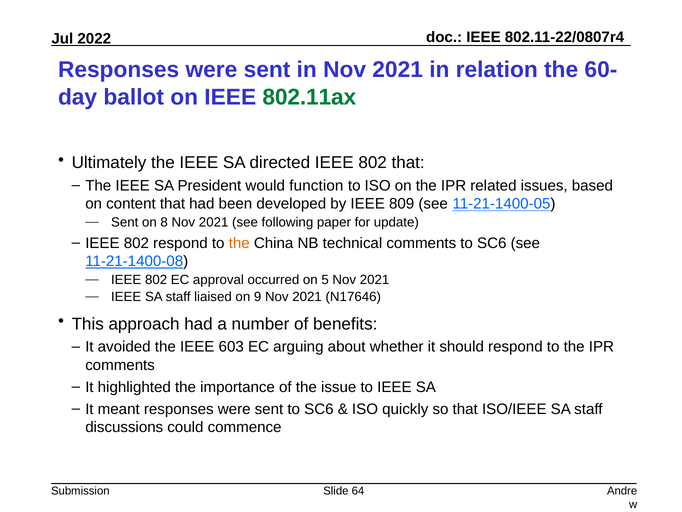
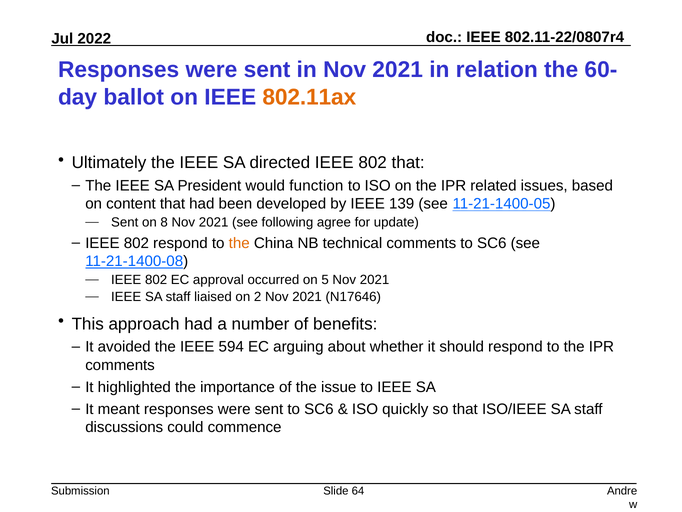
802.11ax colour: green -> orange (309, 97)
809: 809 -> 139 (402, 204)
paper: paper -> agree (334, 222)
9: 9 -> 2 (258, 297)
603: 603 -> 594 (231, 347)
